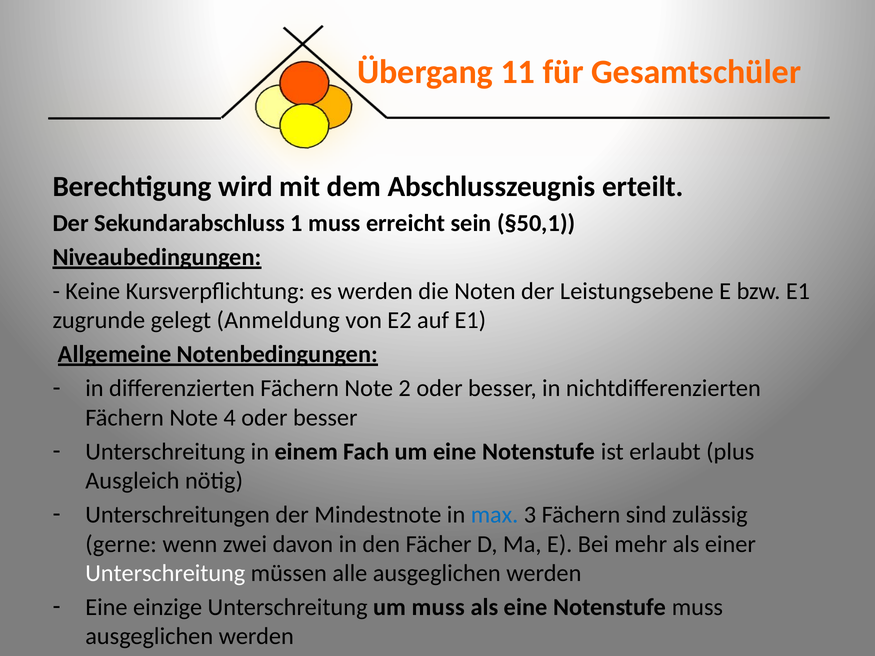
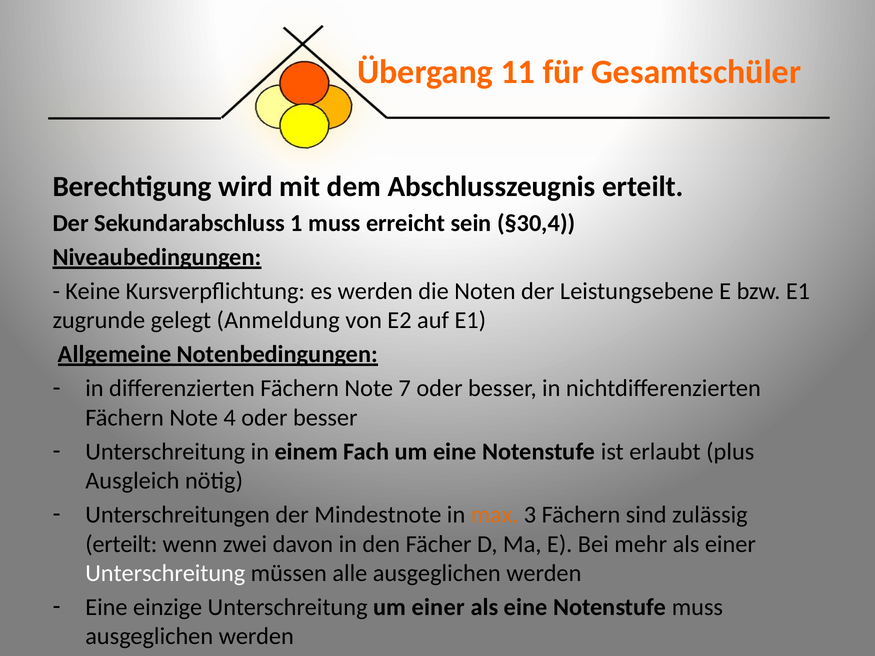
§50,1: §50,1 -> §30,4 (536, 223)
2: 2 -> 7 (405, 389)
max colour: blue -> orange (495, 515)
gerne: gerne -> erteilt (121, 544)
um muss: muss -> einer (438, 607)
